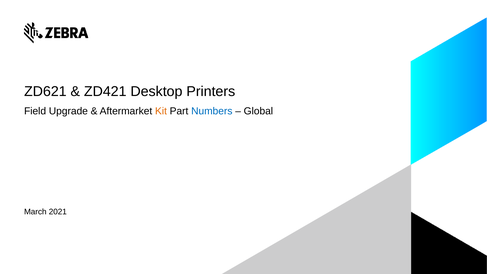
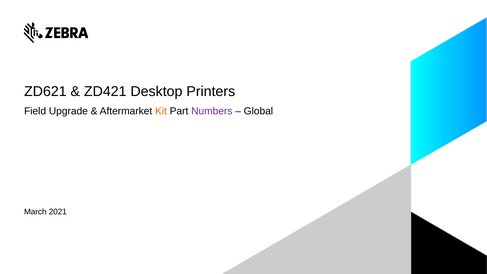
Numbers colour: blue -> purple (212, 111)
